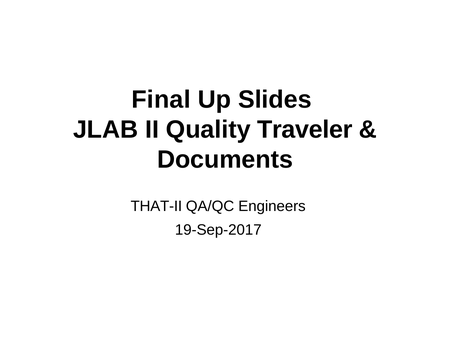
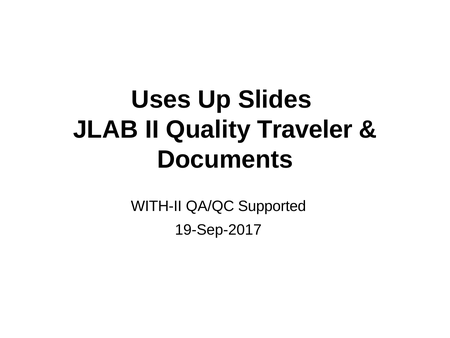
Final: Final -> Uses (161, 100)
THAT-II: THAT-II -> WITH-II (156, 206)
Engineers: Engineers -> Supported (272, 206)
